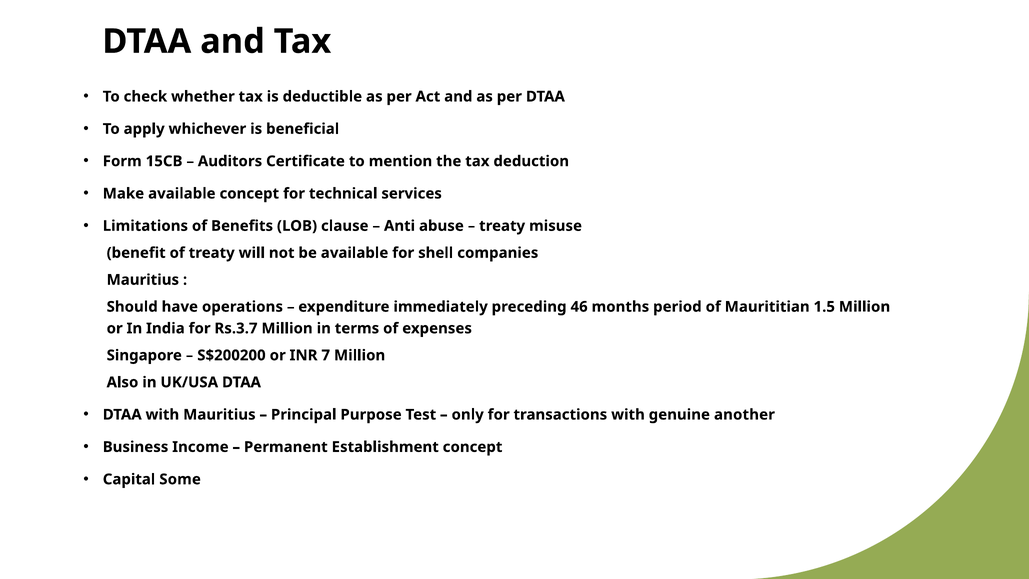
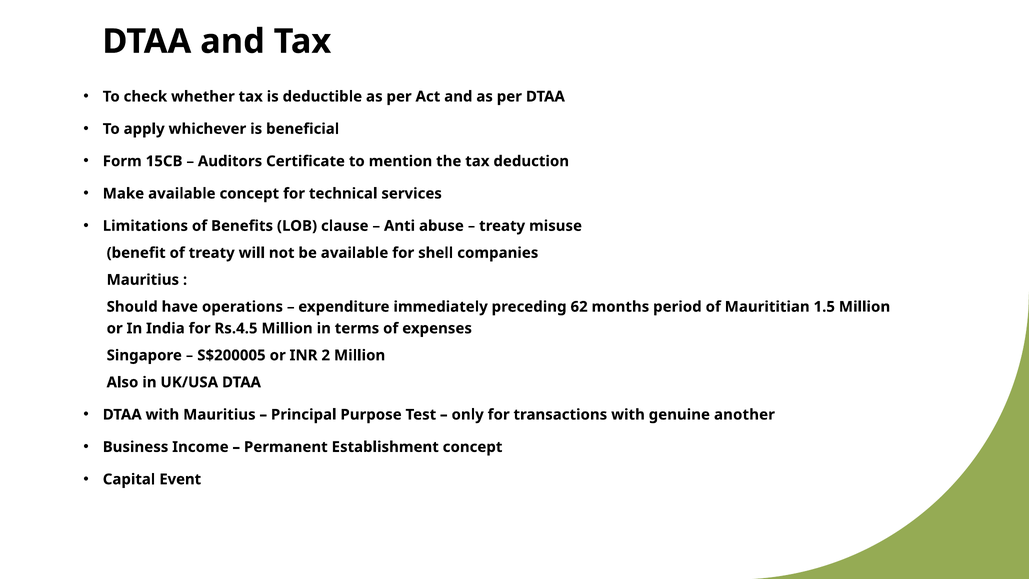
46: 46 -> 62 (579, 307)
Rs.3.7: Rs.3.7 -> Rs.4.5 (236, 328)
S$200200: S$200200 -> S$200005 (231, 355)
7: 7 -> 2 (326, 355)
Some: Some -> Event (180, 479)
